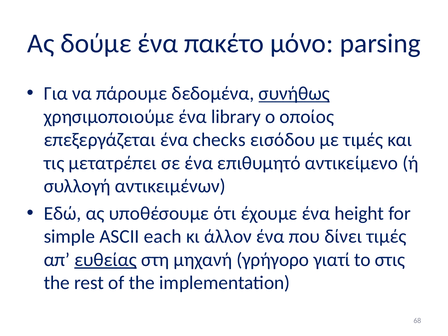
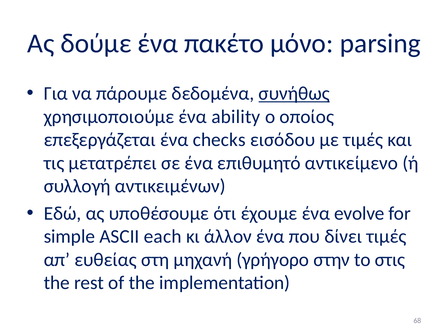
library: library -> ability (236, 117)
height: height -> evolve (359, 213)
ευθείας underline: present -> none (106, 260)
γιατί: γιατί -> στην (332, 260)
